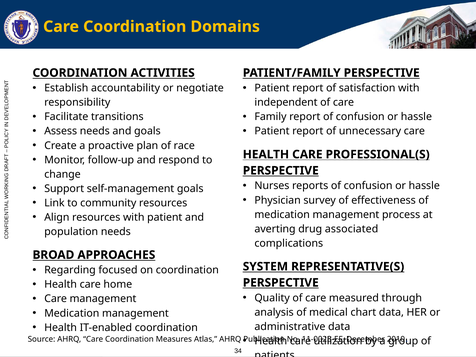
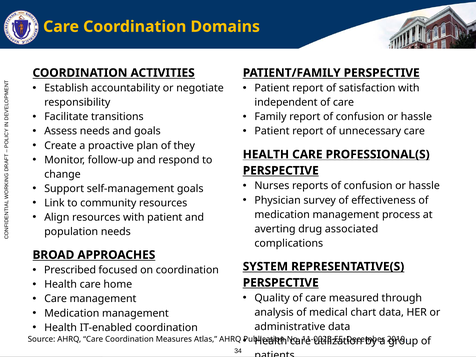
race: race -> they (184, 146)
Regarding: Regarding -> Prescribed (70, 270)
